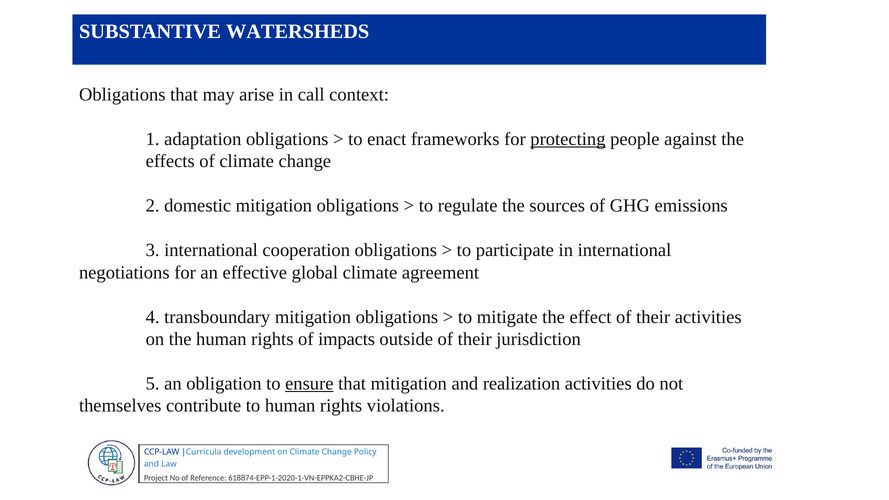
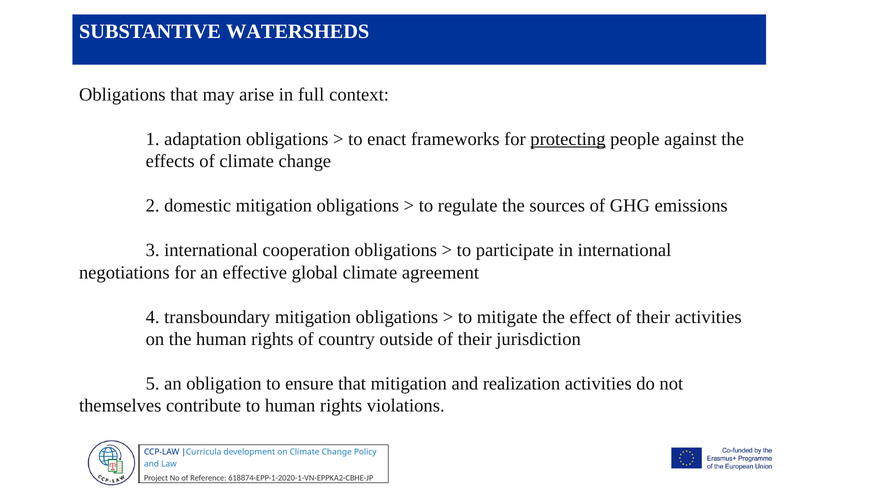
call: call -> full (311, 95)
impacts: impacts -> country (346, 339)
ensure underline: present -> none (309, 384)
